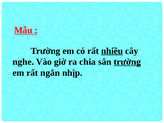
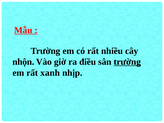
nhiều underline: present -> none (112, 51)
nghe: nghe -> nhộn (23, 62)
chia: chia -> điều (88, 62)
ngắn: ngắn -> xanh (50, 73)
